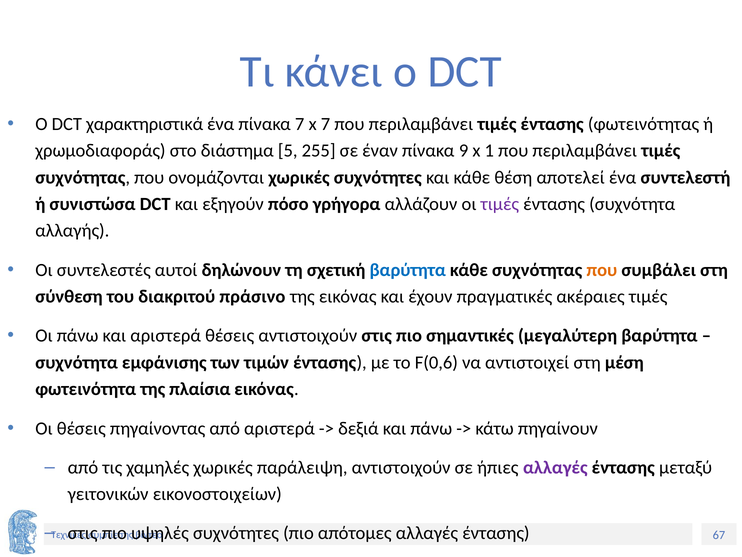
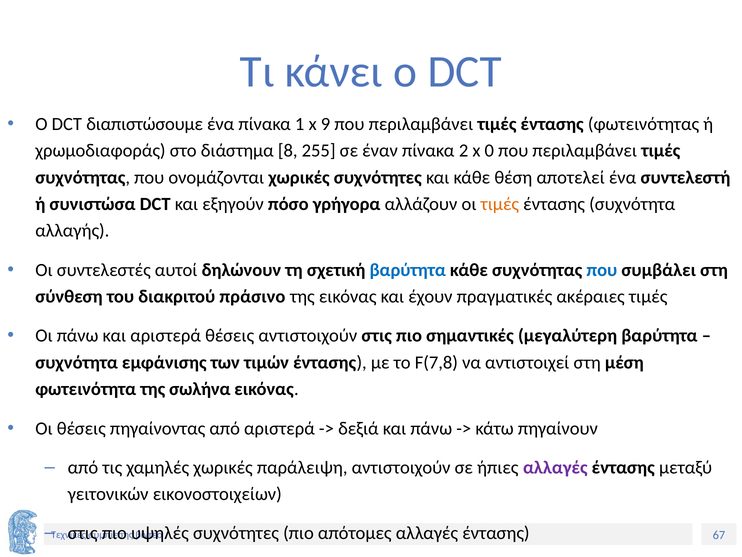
χαρακτηριστικά: χαρακτηριστικά -> διαπιστώσουμε (145, 124)
πίνακα 7: 7 -> 1 (300, 124)
x 7: 7 -> 9 (325, 124)
5: 5 -> 8 (288, 151)
9: 9 -> 2 (464, 151)
1: 1 -> 0 (489, 151)
τιμές colour: purple -> orange (500, 204)
που colour: orange -> blue (602, 270)
F(0,6: F(0,6 -> F(7,8 (436, 362)
πλαίσια: πλαίσια -> σωλήνα (200, 389)
